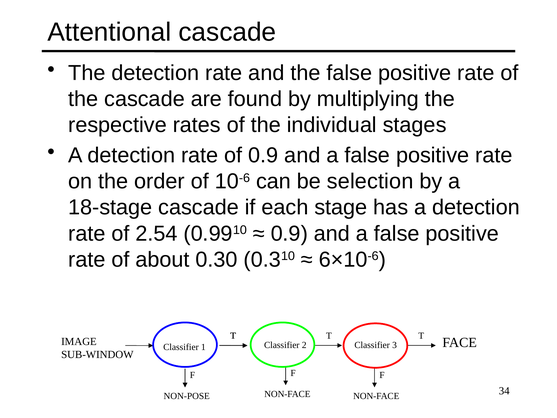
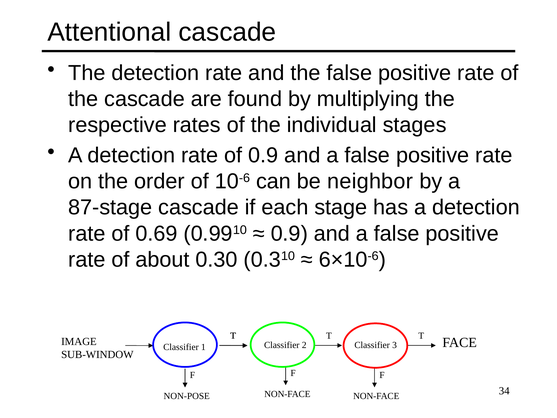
selection: selection -> neighbor (370, 181)
18-stage: 18-stage -> 87-stage (110, 207)
2.54: 2.54 -> 0.69 (156, 233)
